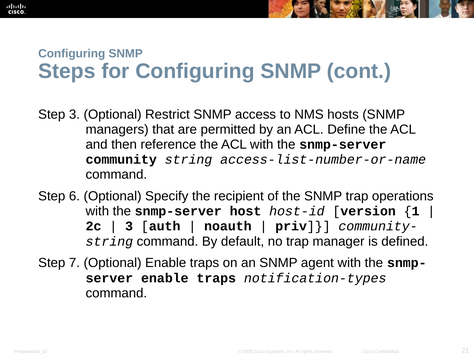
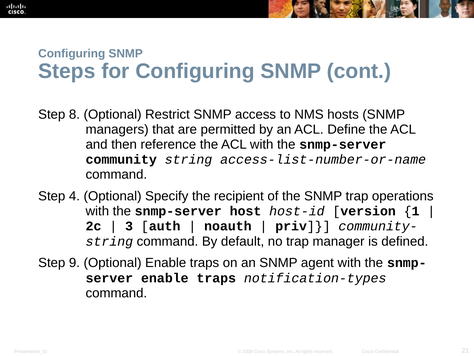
Step 3: 3 -> 8 (74, 114)
6: 6 -> 4 (74, 196)
7: 7 -> 9 (74, 263)
